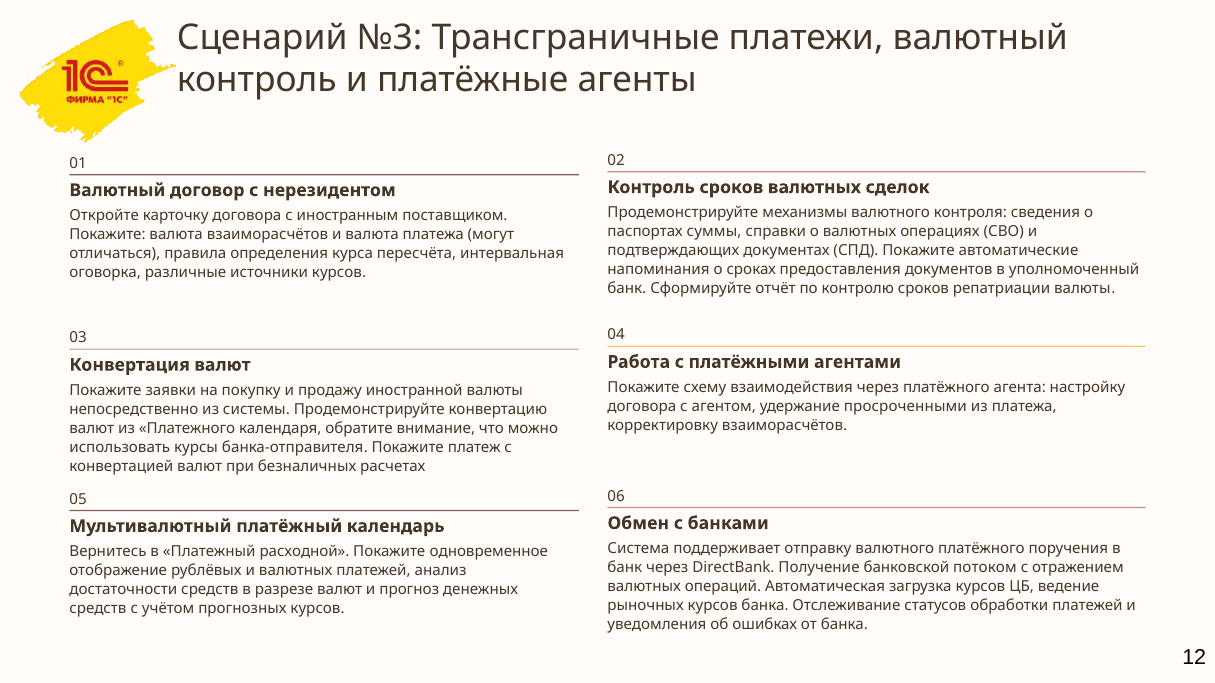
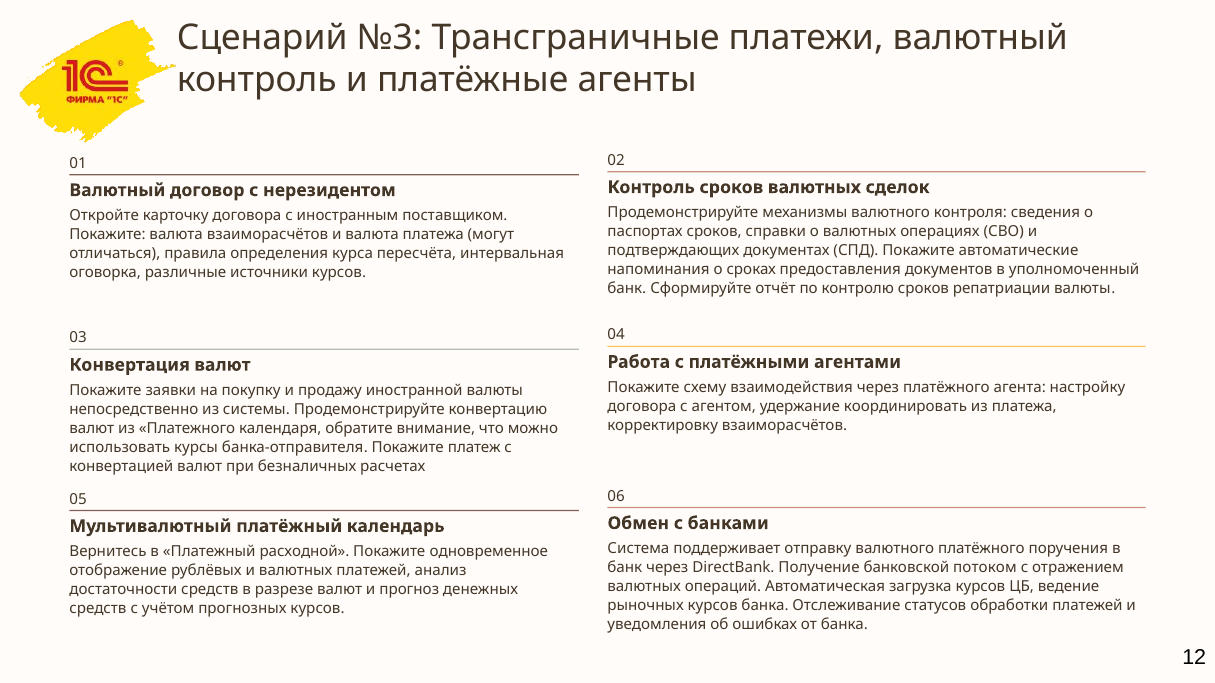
паспортах суммы: суммы -> сроков (714, 232)
просроченными: просроченными -> координировать (905, 406)
